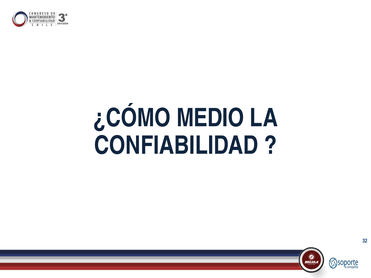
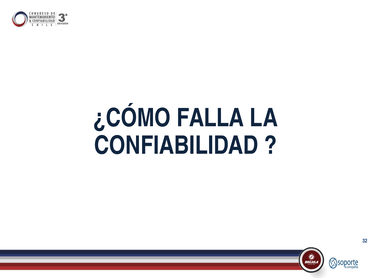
MEDIO: MEDIO -> FALLA (210, 118)
